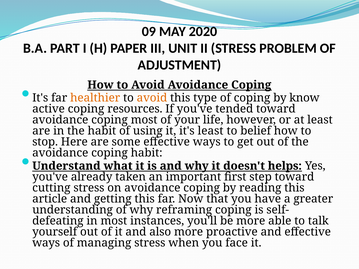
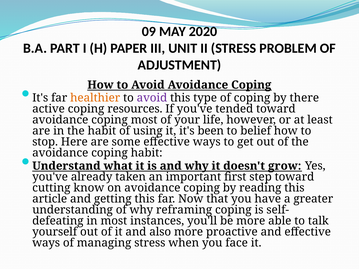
avoid colour: orange -> purple (152, 98)
know: know -> there (304, 98)
it's least: least -> been (211, 131)
helps: helps -> grow (285, 166)
cutting stress: stress -> know (89, 188)
